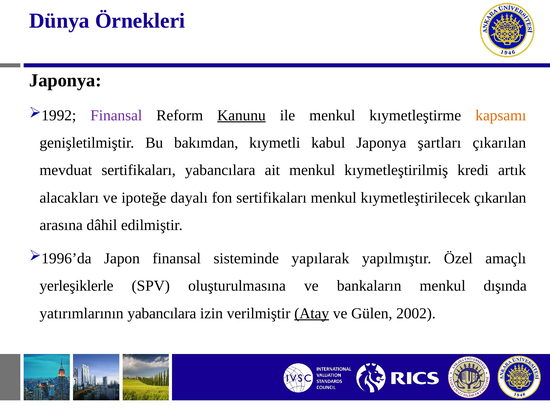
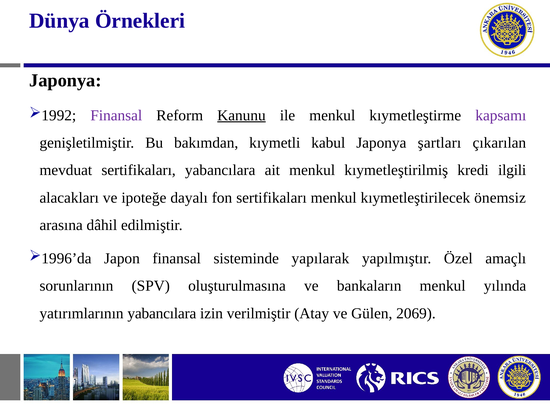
kapsamı colour: orange -> purple (501, 116)
artık: artık -> ilgili (512, 171)
kıymetleştirilecek çıkarılan: çıkarılan -> önemsiz (500, 198)
yerleşiklerle: yerleşiklerle -> sorunlarının (76, 286)
dışında: dışında -> yılında (505, 286)
Atay underline: present -> none (312, 314)
2002: 2002 -> 2069 (416, 314)
